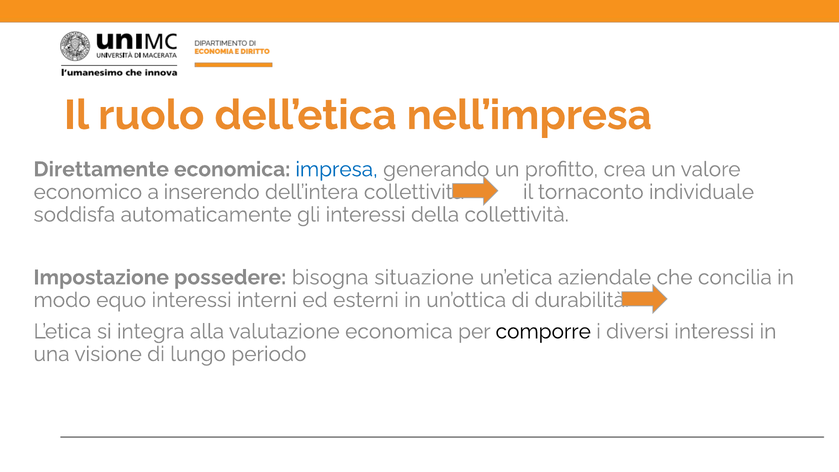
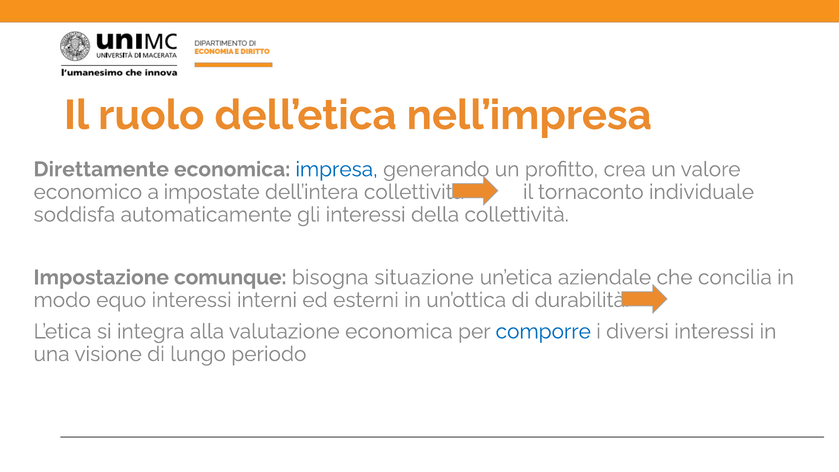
inserendo: inserendo -> impostate (212, 192)
possedere: possedere -> comunque (230, 277)
comporre colour: black -> blue (543, 331)
